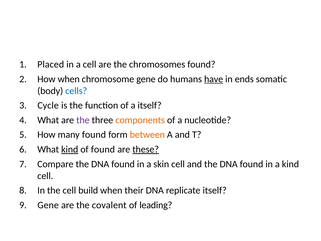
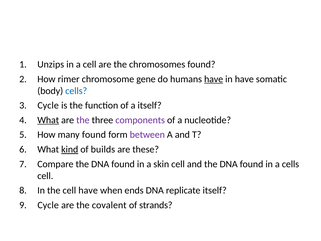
Placed: Placed -> Unzips (51, 64)
How when: when -> rimer (69, 79)
in ends: ends -> have (244, 79)
What underline: none -> present (48, 120)
components colour: orange -> purple (140, 120)
between colour: orange -> purple (147, 135)
of found: found -> builds (103, 149)
these underline: present -> none (146, 149)
a kind: kind -> cells (290, 164)
cell build: build -> have (88, 190)
their: their -> ends (134, 190)
Gene: Gene -> Cycle (48, 205)
leading: leading -> strands (156, 205)
